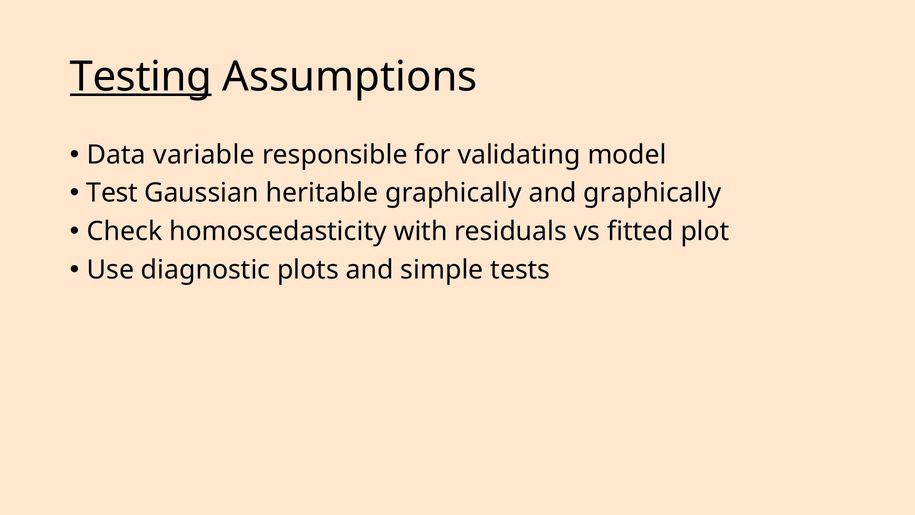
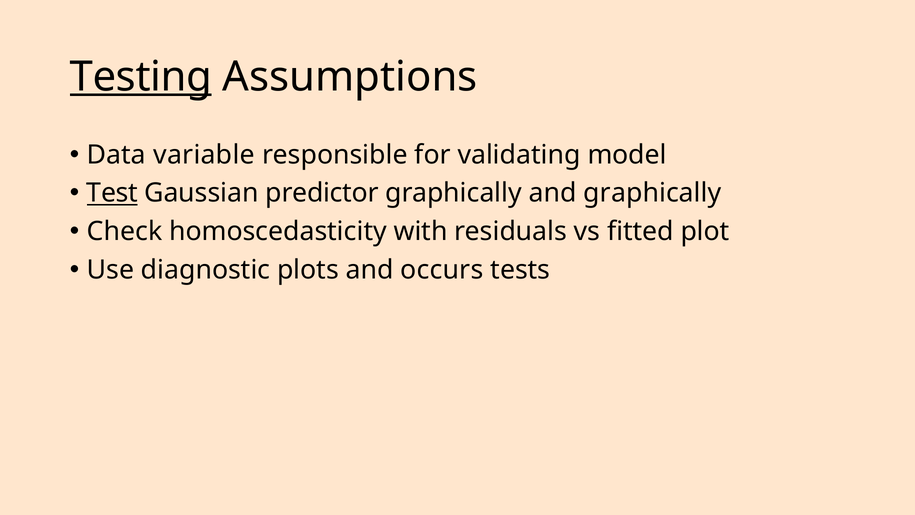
Test underline: none -> present (112, 193)
heritable: heritable -> predictor (322, 193)
simple: simple -> occurs (442, 270)
